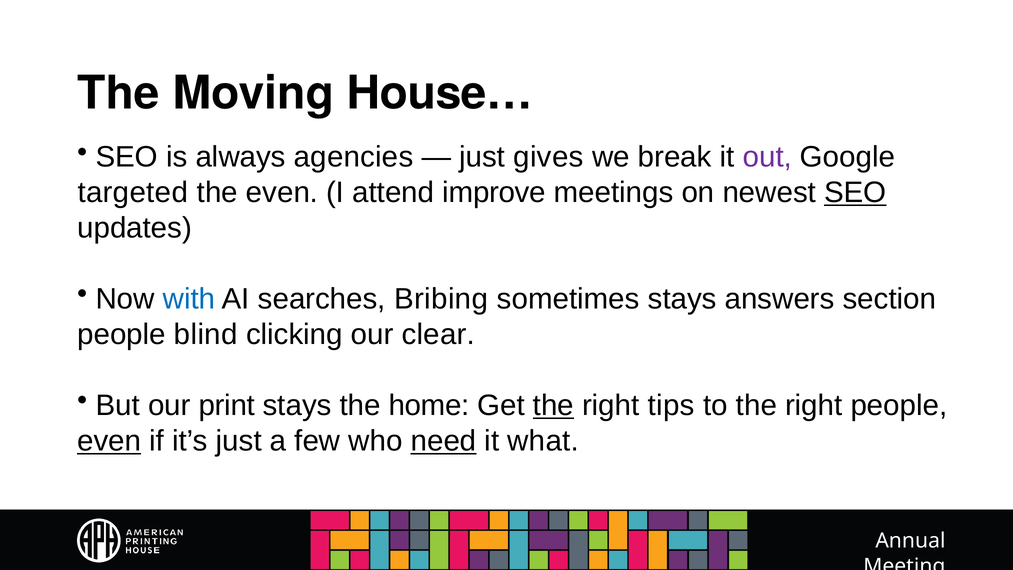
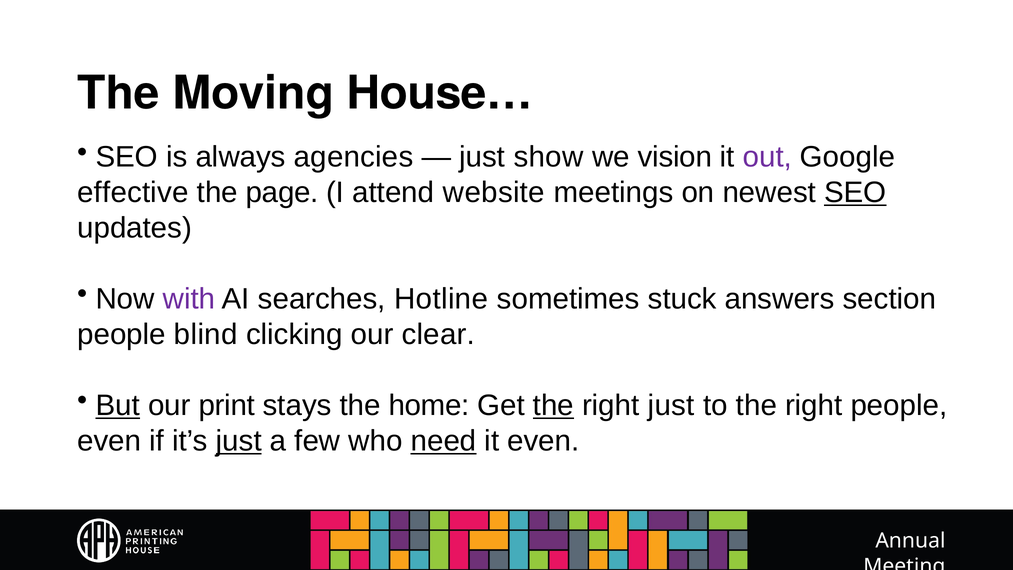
gives: gives -> show (548, 157)
break: break -> vision (675, 157)
targeted: targeted -> effective (133, 192)
the even: even -> page (282, 192)
improve: improve -> website (494, 192)
with colour: blue -> purple (189, 299)
Bribing: Bribing -> Hotline (441, 299)
sometimes stays: stays -> stuck (682, 299)
But underline: none -> present (118, 405)
right tips: tips -> just (671, 405)
even underline: present -> none (109, 441)
just underline: none -> present (239, 441)
it what: what -> even (543, 441)
